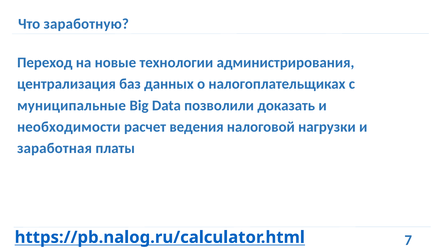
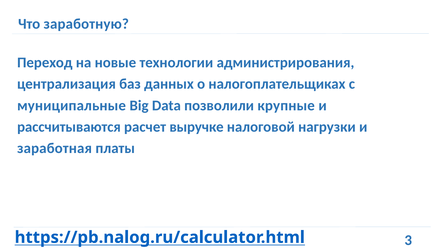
доказать: доказать -> крупные (286, 105)
необходимости: необходимости -> рассчитываются (69, 127)
ведения: ведения -> выручке (197, 127)
7: 7 -> 3 (408, 240)
